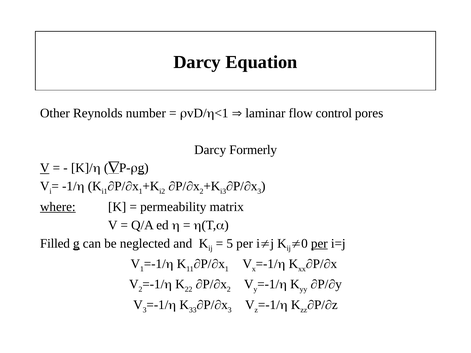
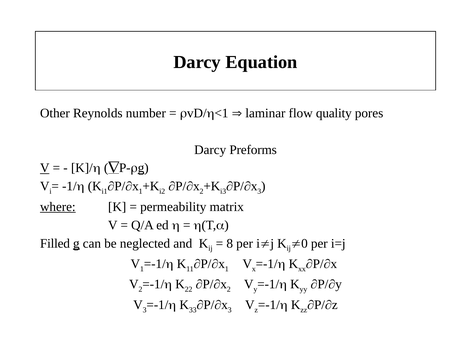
control: control -> quality (334, 113)
Formerly: Formerly -> Preforms (253, 150)
5: 5 -> 8 (230, 244)
per underline: present -> none (319, 244)
